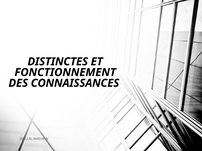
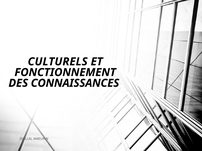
DISTINCTES: DISTINCTES -> CULTURELS (58, 62)
